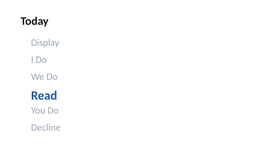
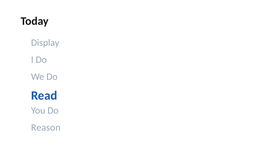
Decline: Decline -> Reason (46, 128)
